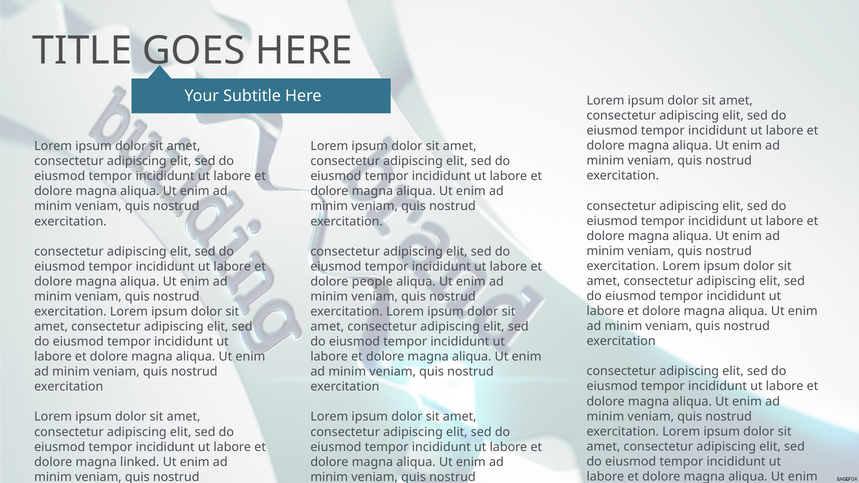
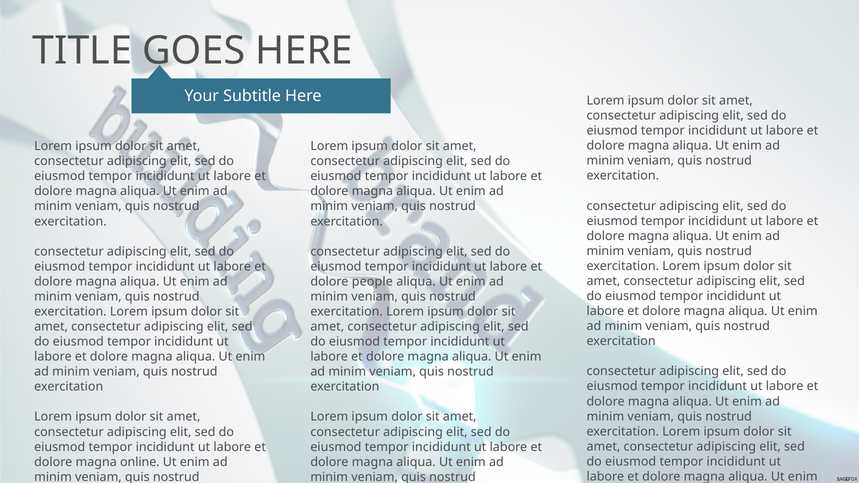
linked: linked -> online (140, 462)
